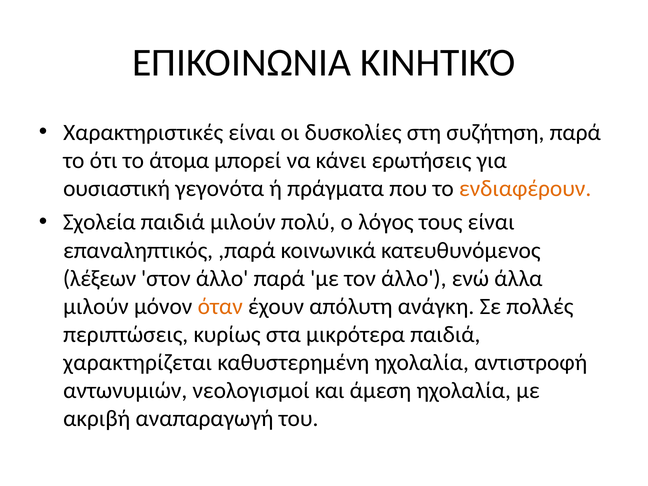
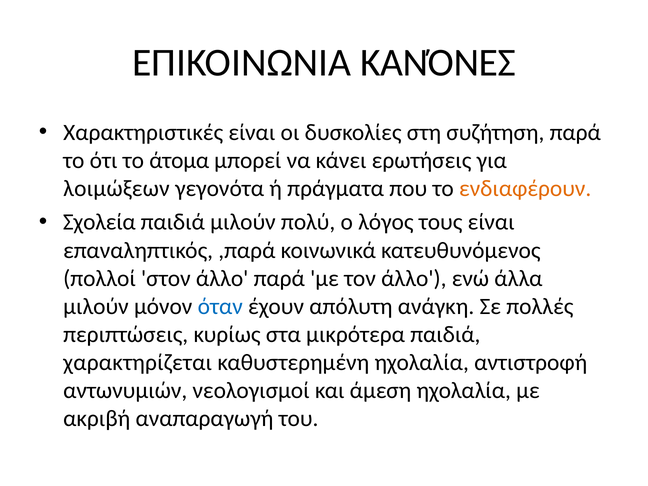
ΚΙΝΗΤΙΚΌ: ΚΙΝΗΤΙΚΌ -> ΚΑΝΌΝΕΣ (438, 63)
ουσιαστική: ουσιαστική -> λοιμώξεων (116, 188)
λέξεων: λέξεων -> πολλοί (99, 278)
όταν colour: orange -> blue (220, 306)
